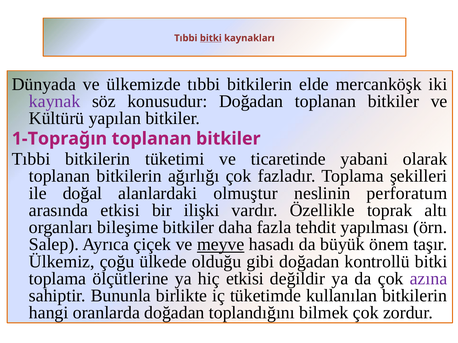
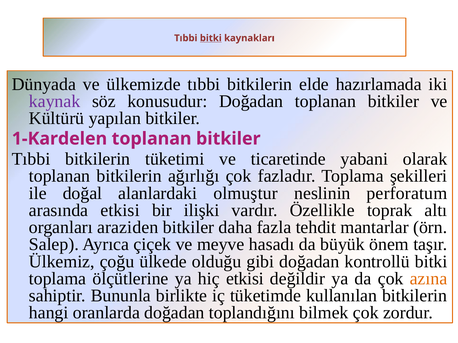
mercanköşk: mercanköşk -> hazırlamada (379, 84)
1-Toprağın: 1-Toprağın -> 1-Kardelen (59, 139)
bileşime: bileşime -> araziden (128, 228)
yapılması: yapılması -> mantarlar (375, 228)
meyve underline: present -> none (221, 245)
azına colour: purple -> orange (429, 279)
